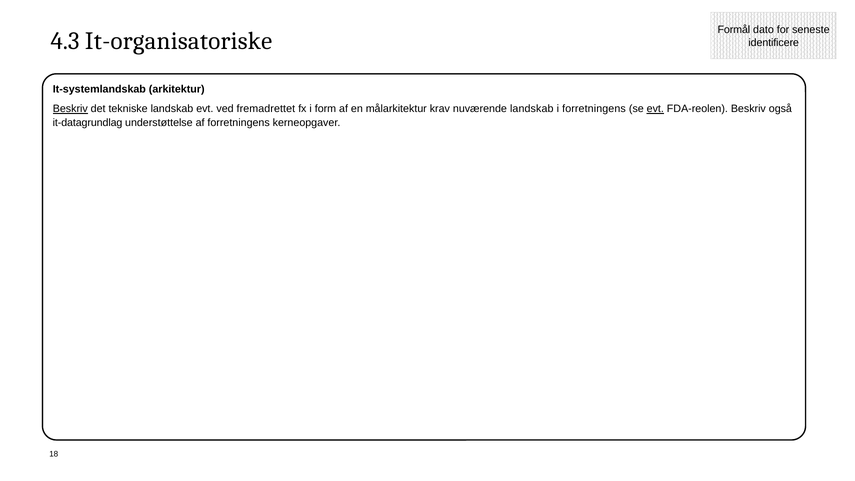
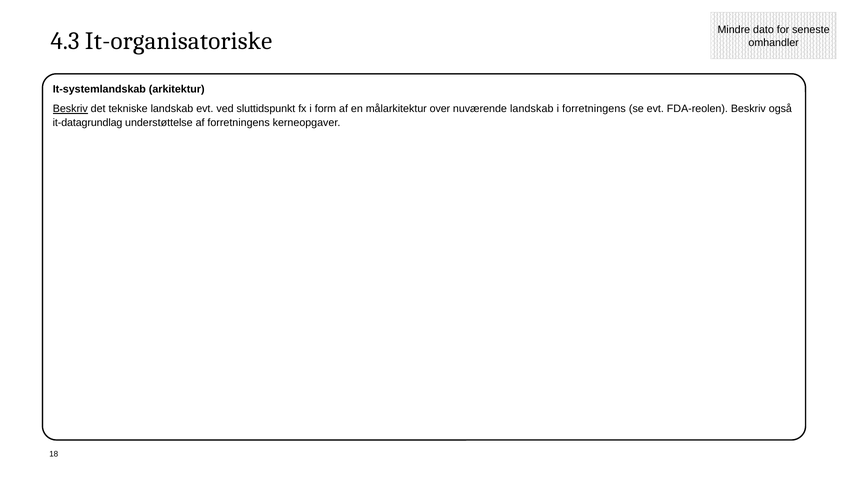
Formål: Formål -> Mindre (734, 30)
identificere: identificere -> omhandler (774, 43)
fremadrettet: fremadrettet -> sluttidspunkt (266, 109)
krav: krav -> over (440, 109)
evt underline: present -> none (655, 109)
